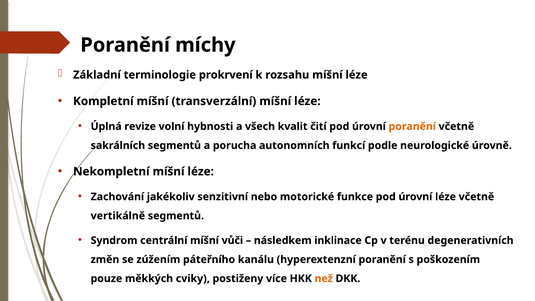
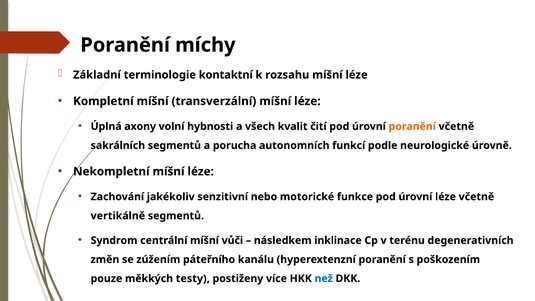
prokrvení: prokrvení -> kontaktní (226, 75)
revize: revize -> axony (140, 126)
cviky: cviky -> testy (193, 278)
než colour: orange -> blue (324, 278)
